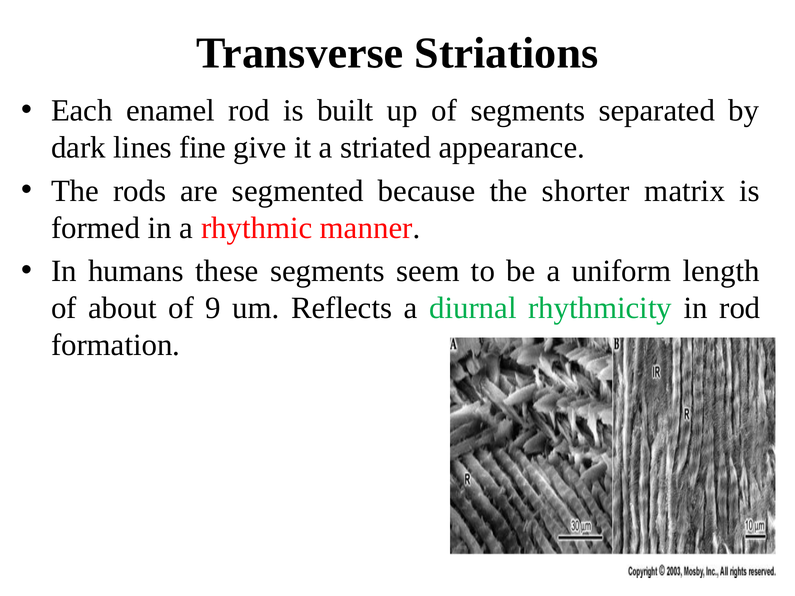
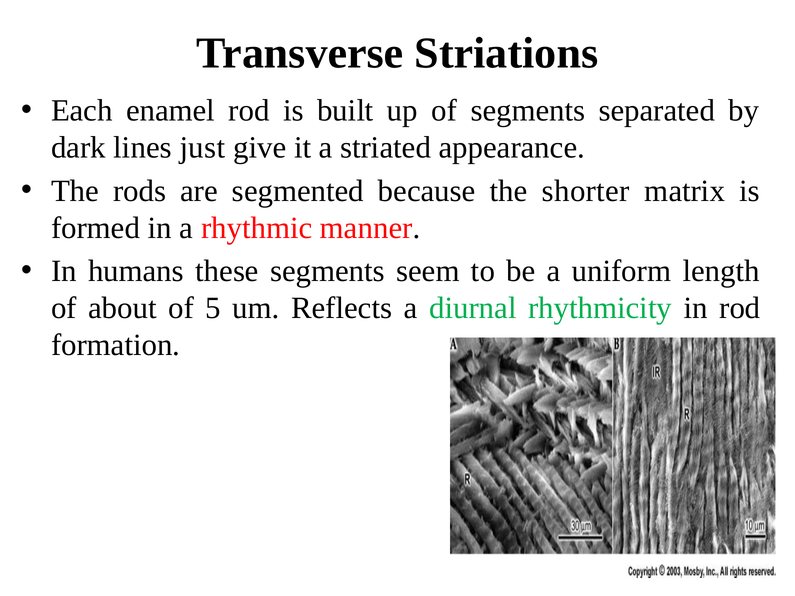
fine: fine -> just (202, 148)
9: 9 -> 5 (213, 308)
